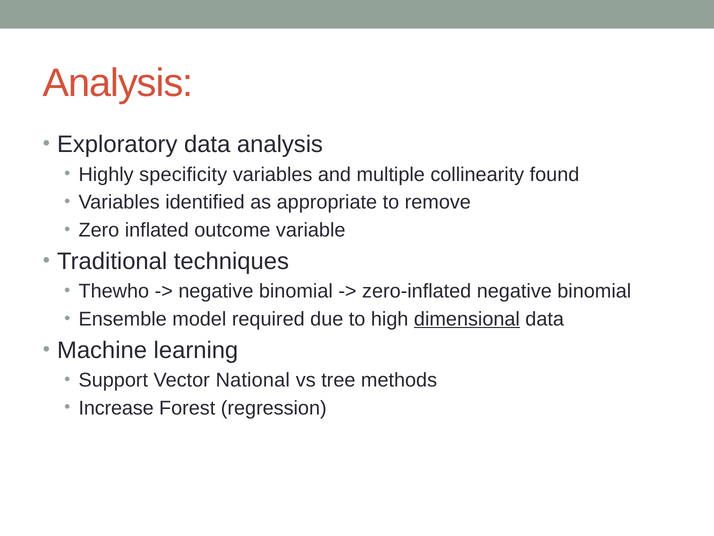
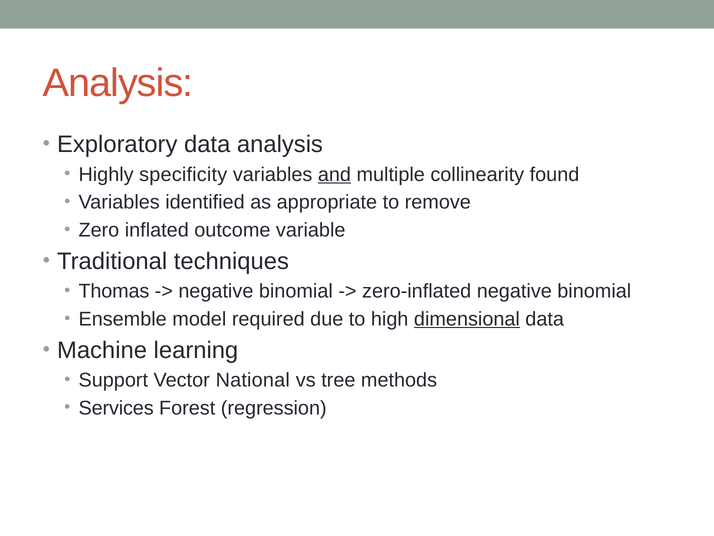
and underline: none -> present (334, 174)
Thewho: Thewho -> Thomas (114, 291)
Increase: Increase -> Services (116, 408)
